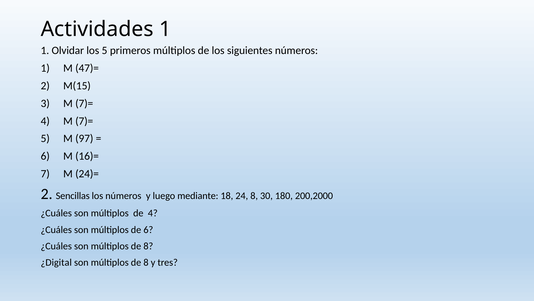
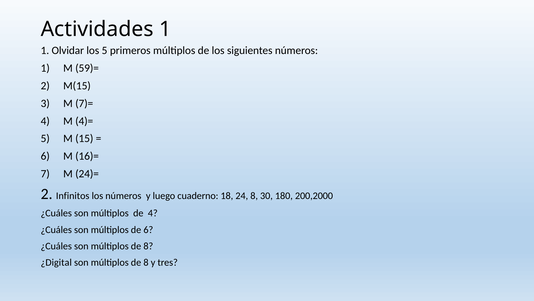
47)=: 47)= -> 59)= (87, 68)
4 M 7)=: 7)= -> 4)= (84, 121)
97: 97 -> 15 (84, 138)
Sencillas: Sencillas -> Infinitos (73, 195)
mediante: mediante -> cuaderno (198, 195)
